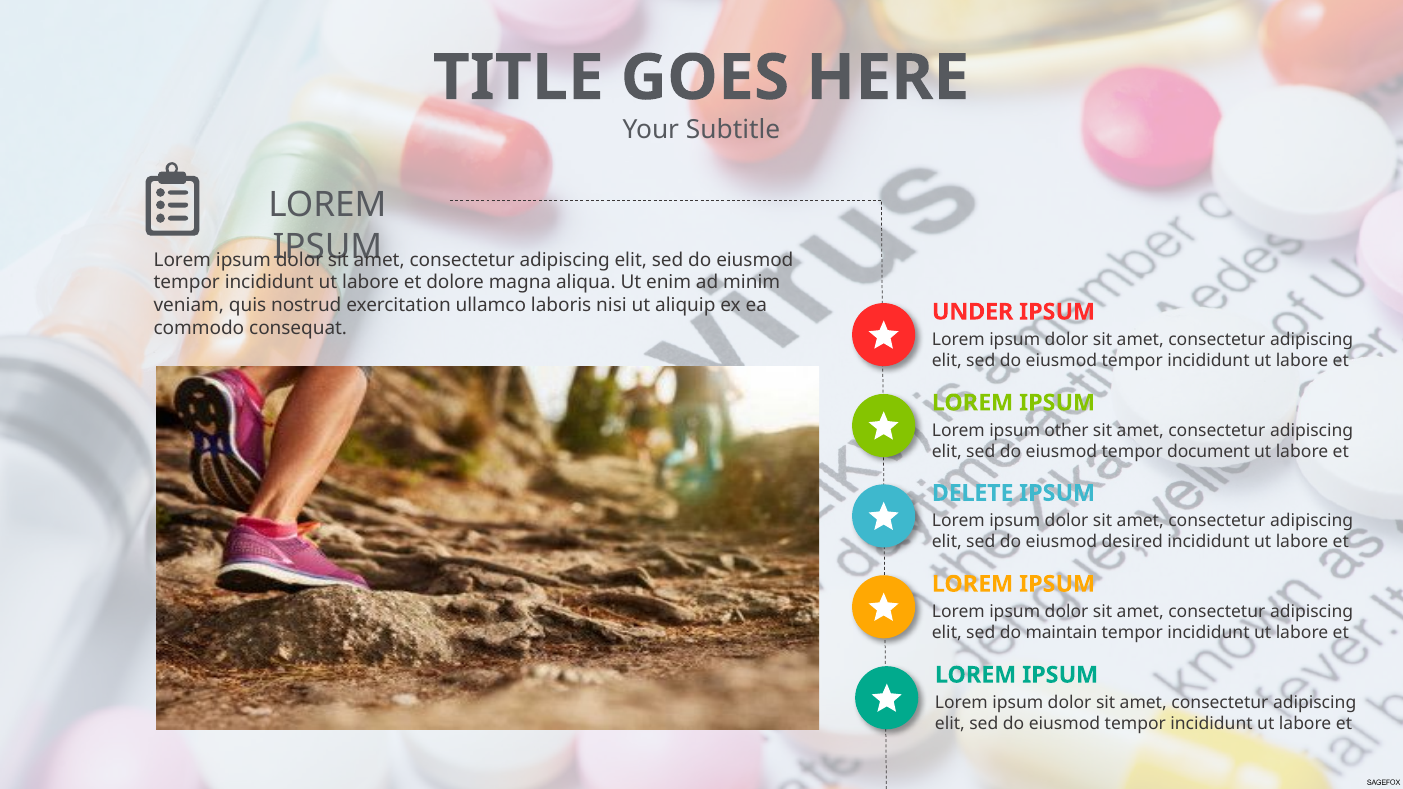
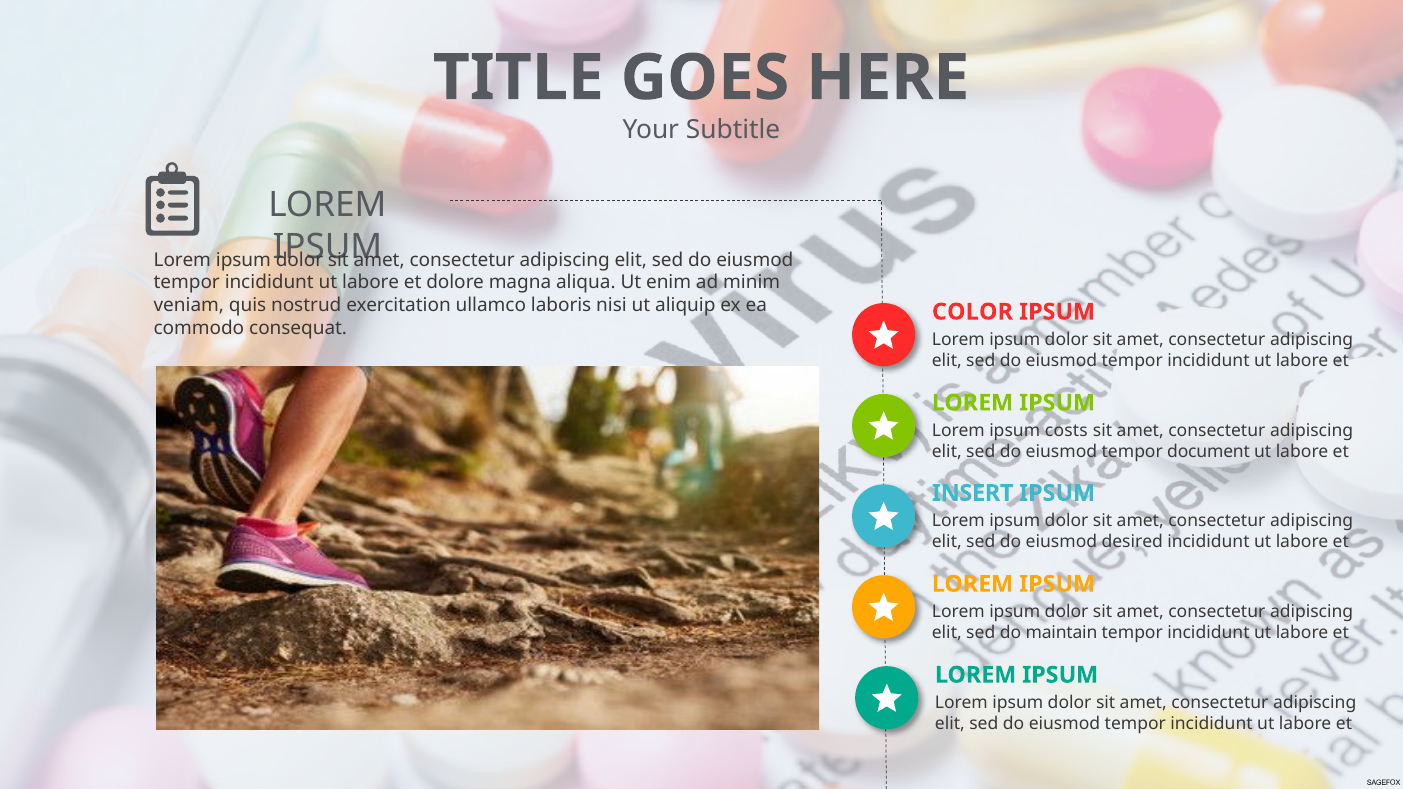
UNDER: UNDER -> COLOR (972, 312)
other: other -> costs (1066, 430)
DELETE: DELETE -> INSERT (973, 493)
